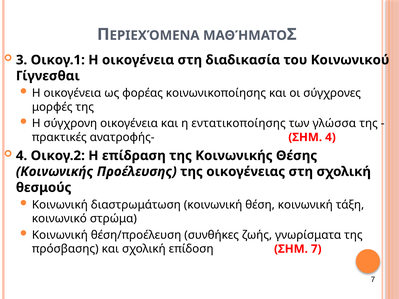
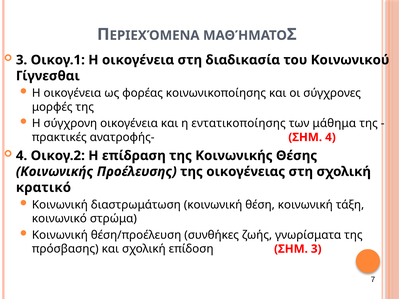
γλώσσα: γλώσσα -> μάθημα (334, 123)
θεσμούς: θεσμούς -> κρατικό (43, 188)
ΣΗΜ 7: 7 -> 3 (316, 249)
